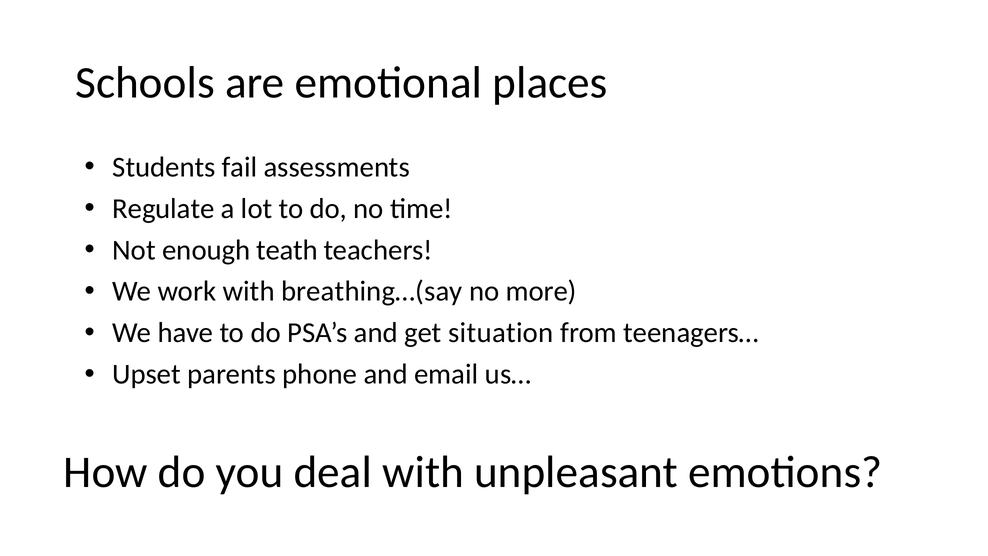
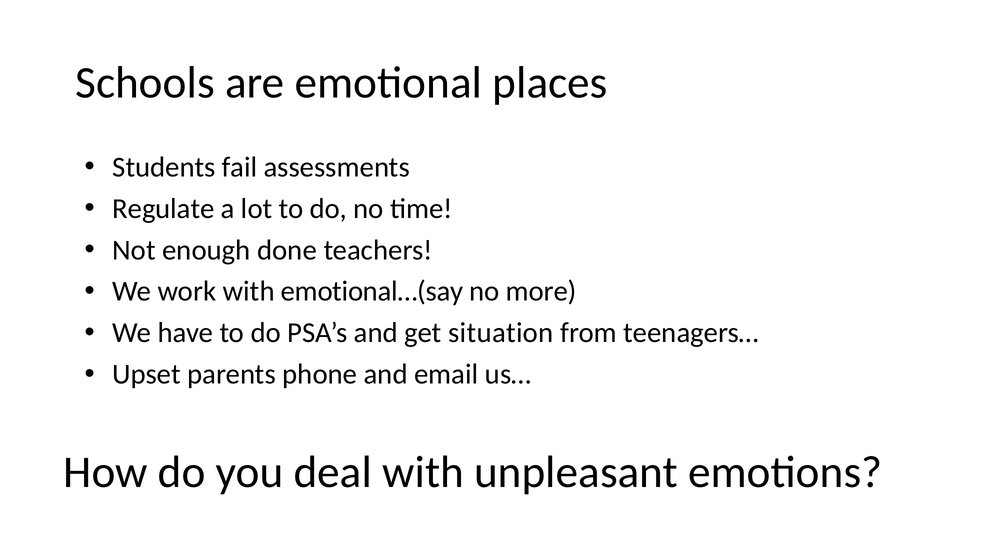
teath: teath -> done (287, 250)
breathing…(say: breathing…(say -> emotional…(say (372, 291)
